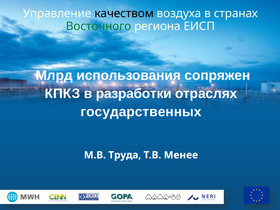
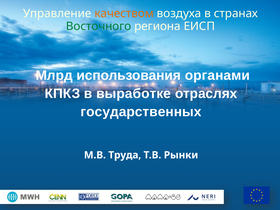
качеством colour: black -> orange (124, 13)
сопряжен: сопряжен -> органами (217, 75)
разработки: разработки -> выработке (134, 94)
Менее: Менее -> Рынки (181, 155)
